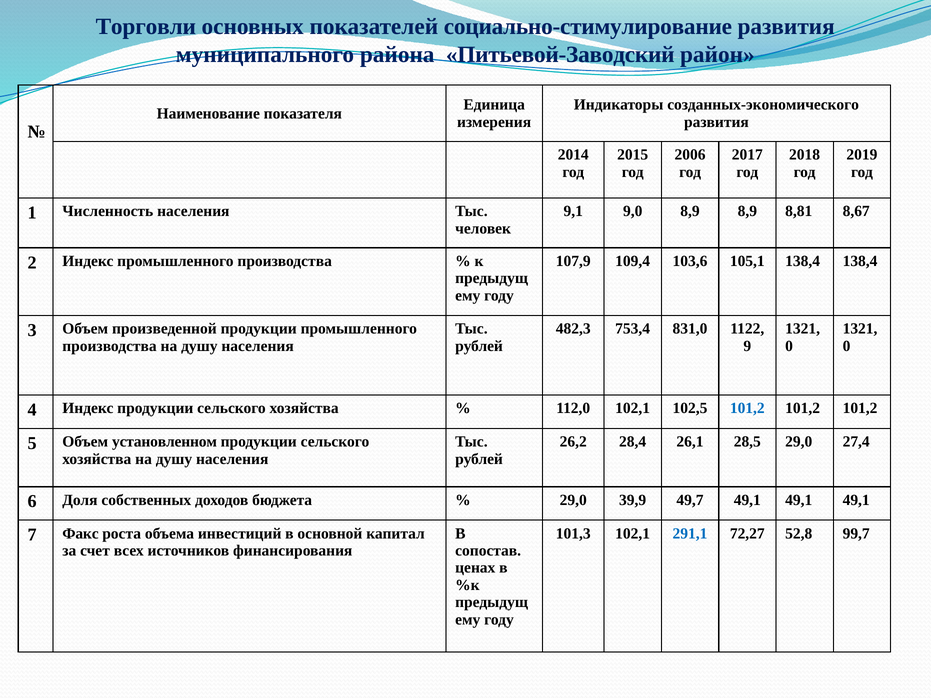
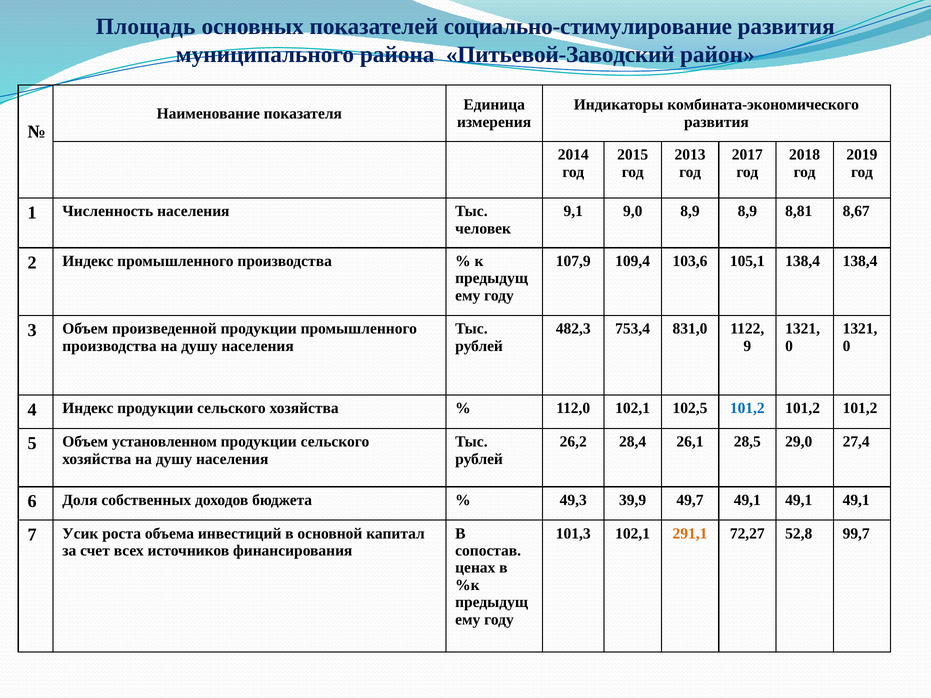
Торговли: Торговли -> Площадь (146, 27)
созданных-экономического: созданных-экономического -> комбината-экономического (763, 105)
2006: 2006 -> 2013 (690, 155)
29,0: 29,0 -> 49,3 (573, 500)
291,1 colour: blue -> orange (690, 534)
Факс: Факс -> Усик (80, 534)
